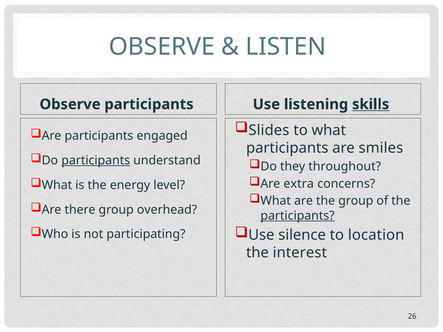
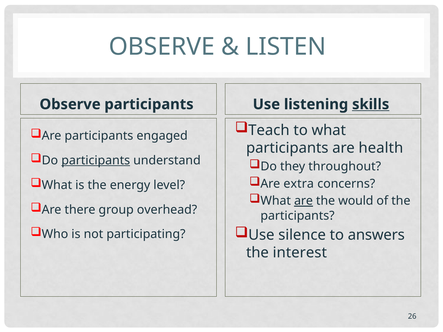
Slides: Slides -> Teach (269, 130)
smiles: smiles -> health (381, 148)
are underline: none -> present (303, 201)
the group: group -> would (356, 201)
participants underline: present -> none (298, 216)
location: location -> answers (376, 235)
